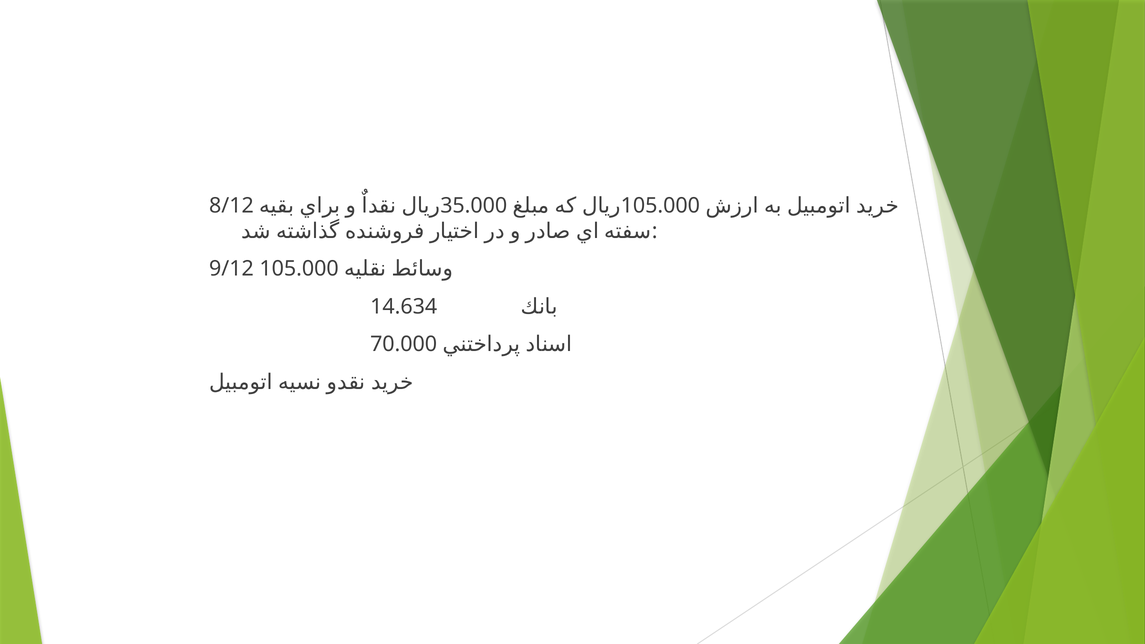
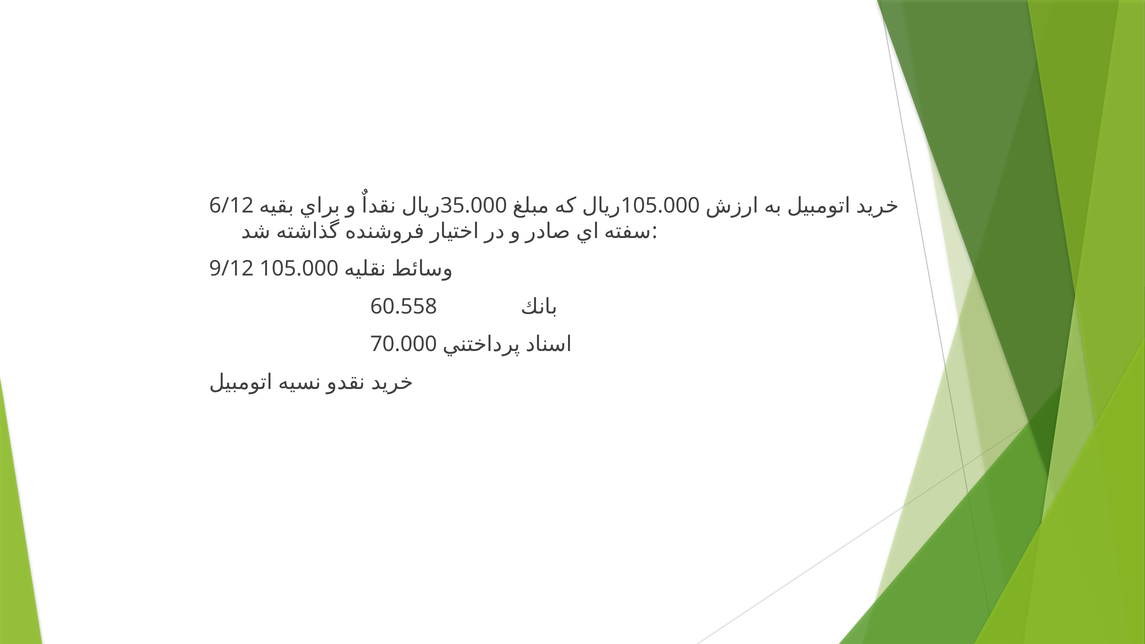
8/12: 8/12 -> 6/12 (231, 205)
14.634: 14.634 -> 60.558 (404, 307)
